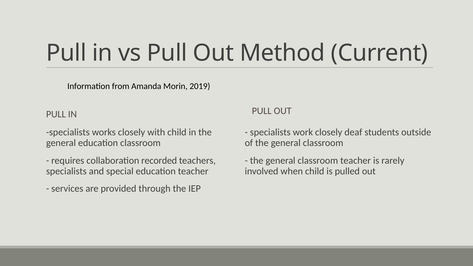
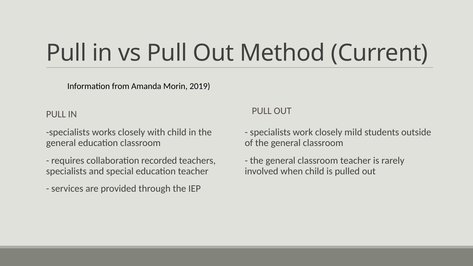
deaf: deaf -> mild (353, 132)
